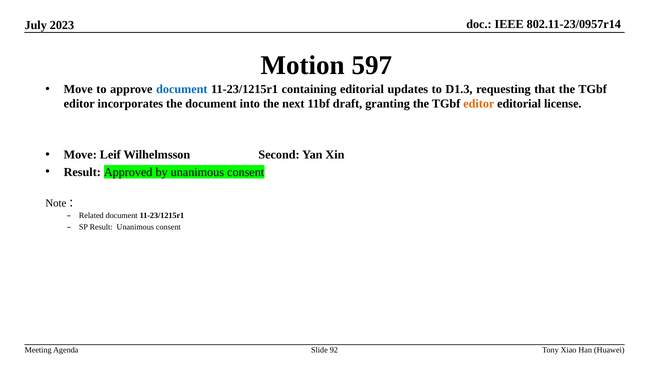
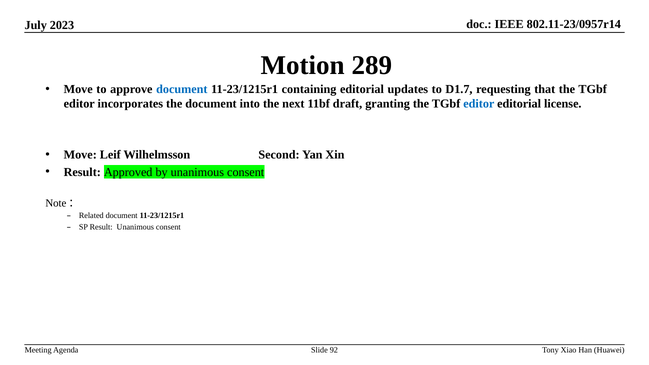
597: 597 -> 289 (372, 65)
D1.3: D1.3 -> D1.7 (459, 89)
editor colour: orange -> blue (479, 104)
